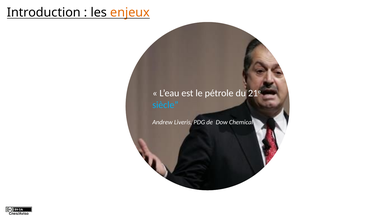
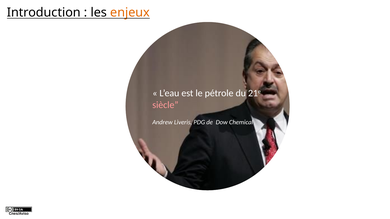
siècle colour: light blue -> pink (165, 105)
